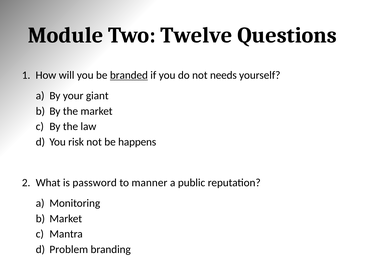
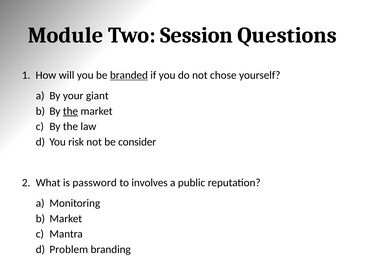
Twelve: Twelve -> Session (197, 35)
needs: needs -> chose (223, 75)
the underline: none -> present (70, 111)
happens: happens -> consider (137, 142)
manner: manner -> involves (150, 183)
